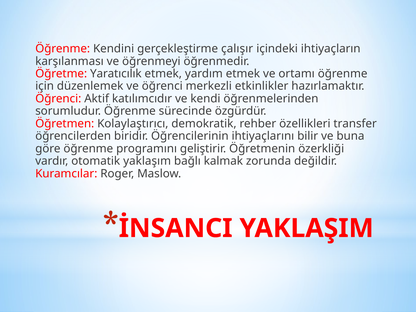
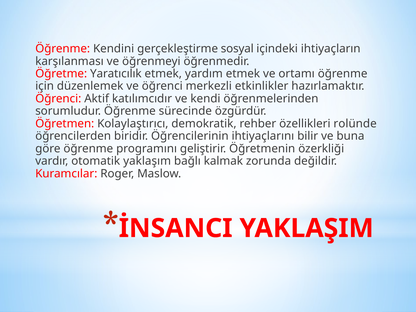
çalışır: çalışır -> sosyal (237, 49)
transfer: transfer -> rolünde (355, 124)
